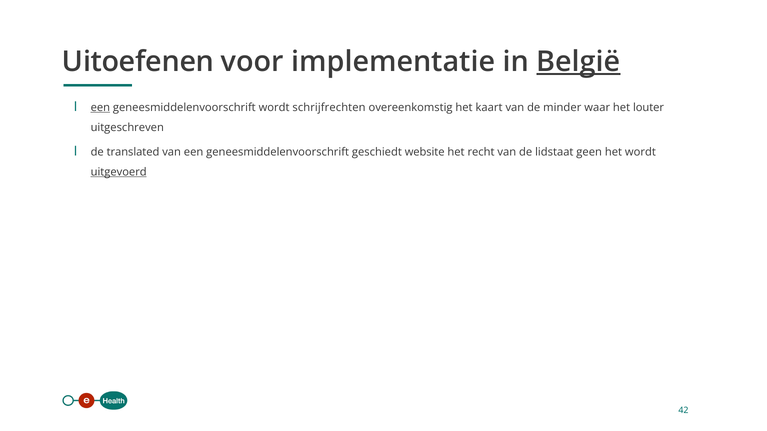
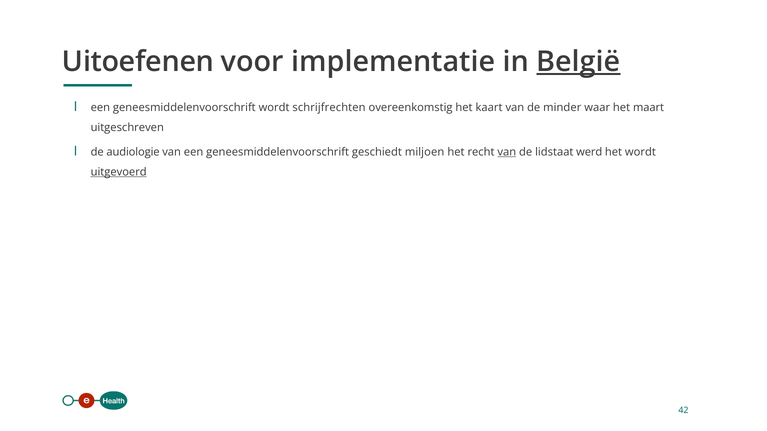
een underline: present -> none (100, 108)
louter: louter -> maart (649, 108)
translated: translated -> audiologie (133, 152)
website: website -> miljoen (425, 152)
van underline: none -> present (507, 152)
geen: geen -> werd (589, 152)
